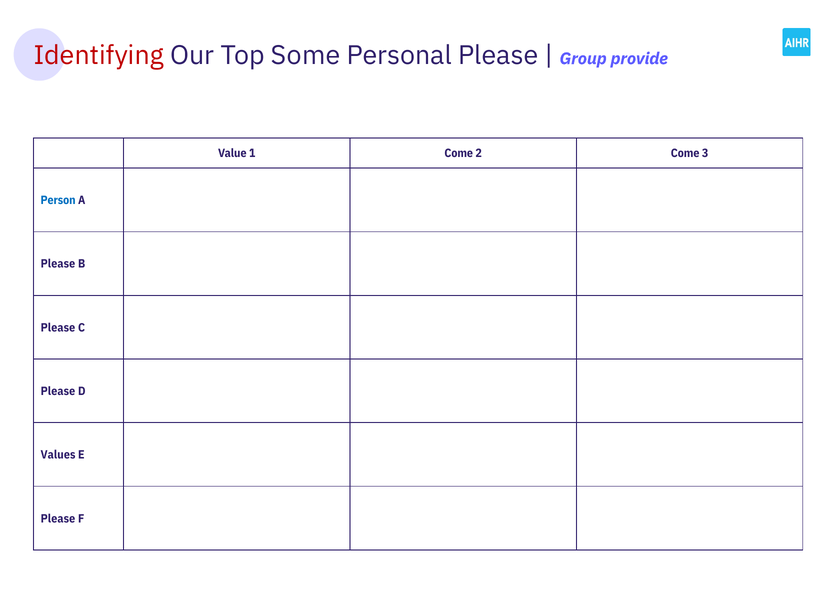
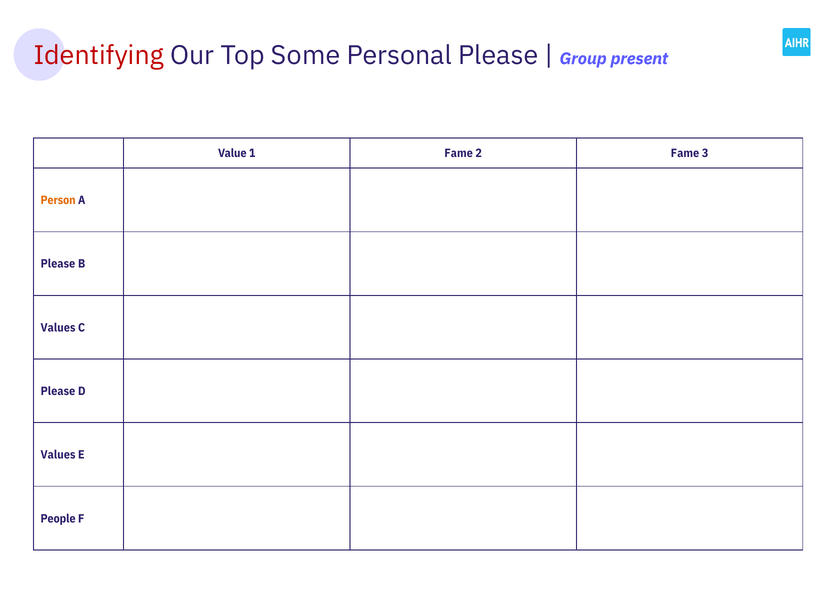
provide: provide -> present (639, 59)
1 Come: Come -> Fame (459, 153)
2 Come: Come -> Fame (685, 153)
Person colour: blue -> orange (58, 200)
Please: Please -> Values (58, 327)
Please: Please -> People (58, 518)
